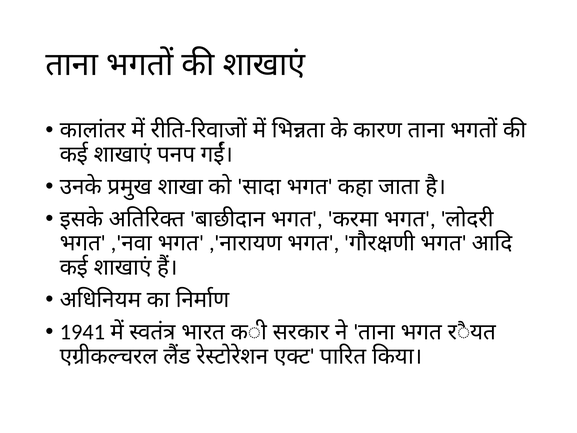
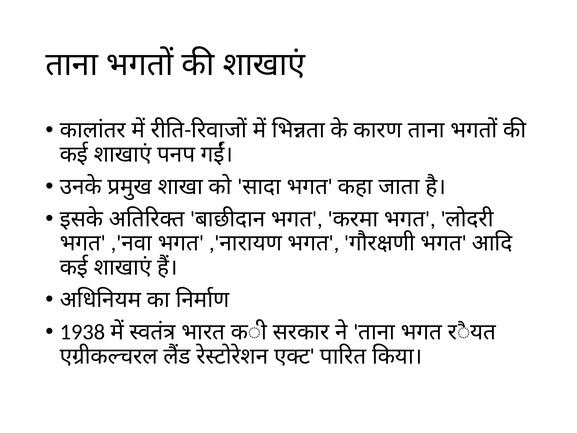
1941: 1941 -> 1938 (83, 332)
